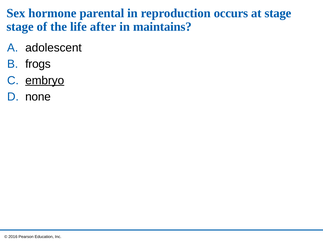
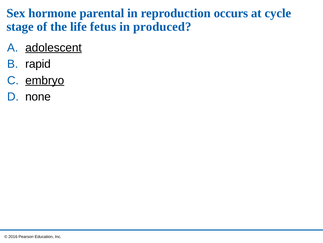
at stage: stage -> cycle (278, 13)
after: after -> fetus (103, 27)
maintains: maintains -> produced (162, 27)
adolescent underline: none -> present (53, 48)
frogs: frogs -> rapid (38, 64)
